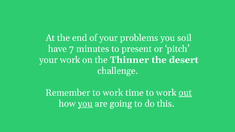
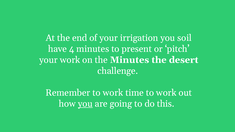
problems: problems -> irrigation (139, 38)
7: 7 -> 4 (72, 49)
the Thinner: Thinner -> Minutes (130, 60)
out underline: present -> none (185, 93)
